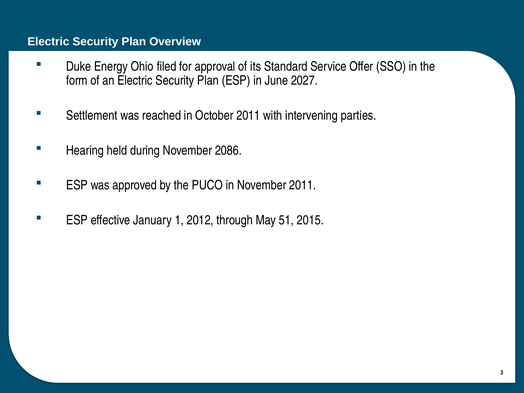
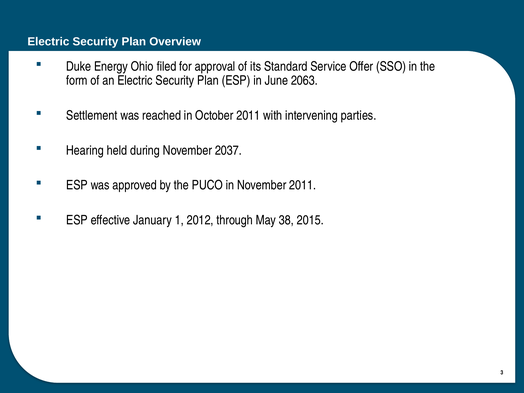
2027: 2027 -> 2063 (304, 81)
2086: 2086 -> 2037 (228, 150)
51: 51 -> 38 (286, 220)
